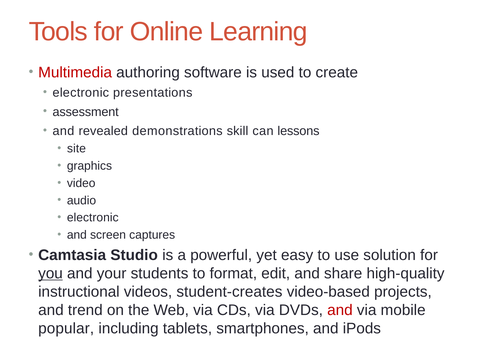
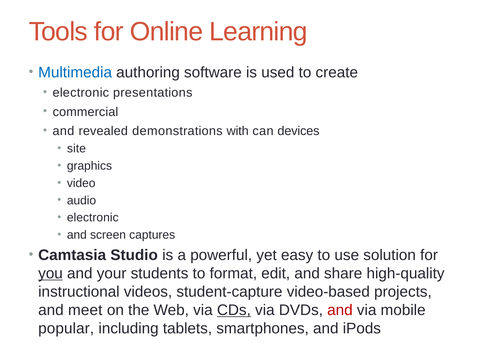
Multimedia colour: red -> blue (75, 72)
assessment: assessment -> commercial (86, 112)
skill: skill -> with (238, 131)
lessons: lessons -> devices (298, 131)
student-creates: student-creates -> student-capture (229, 291)
trend: trend -> meet (85, 310)
CDs underline: none -> present (234, 310)
